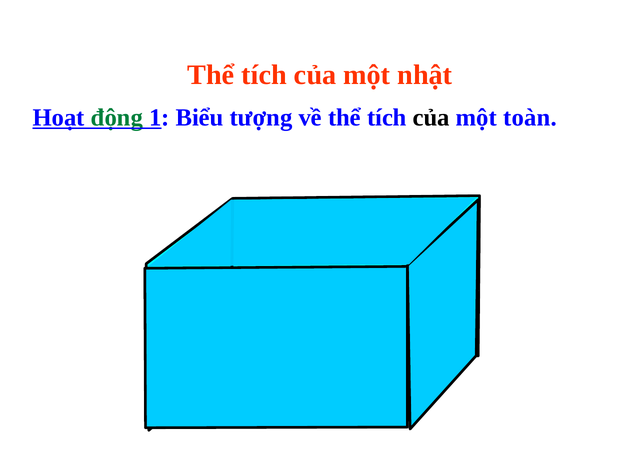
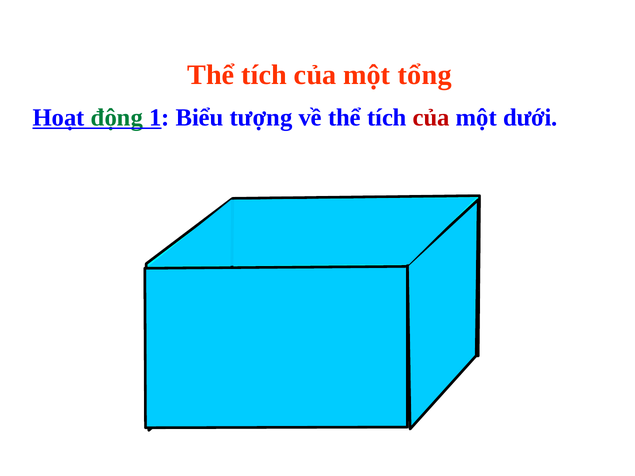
nhật: nhật -> tổng (425, 75)
của colour: black -> red (431, 117)
toàn: toàn -> dưới (530, 117)
